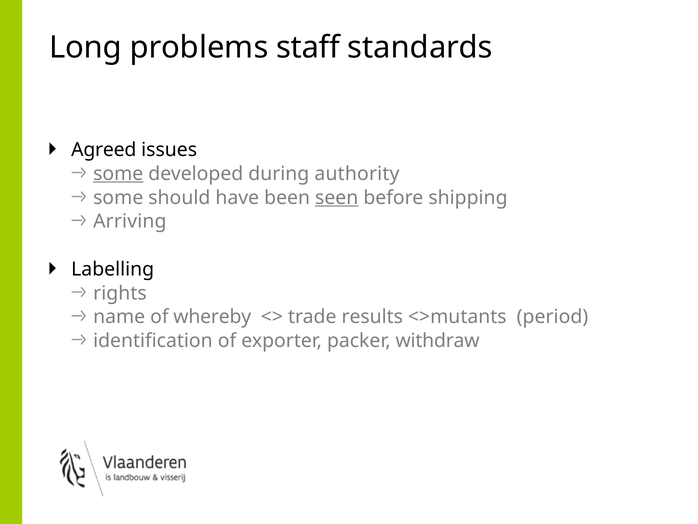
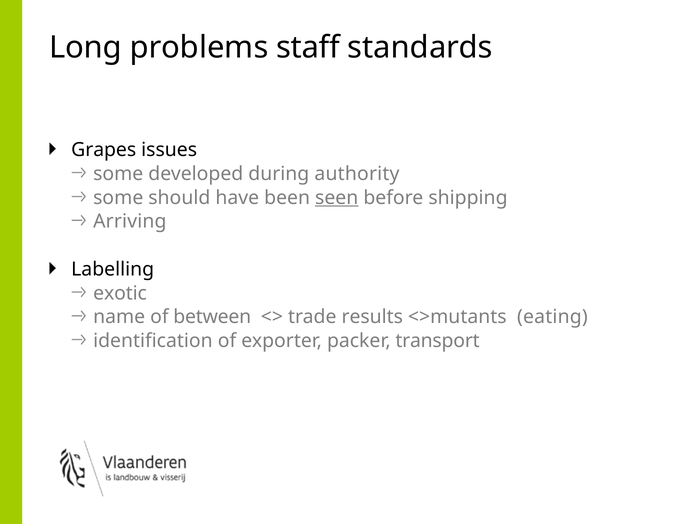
Agreed: Agreed -> Grapes (104, 150)
some underline: present -> none (118, 174)
rights: rights -> exotic (120, 293)
whereby: whereby -> between (212, 317)
period: period -> eating (552, 317)
withdraw: withdraw -> transport (438, 341)
